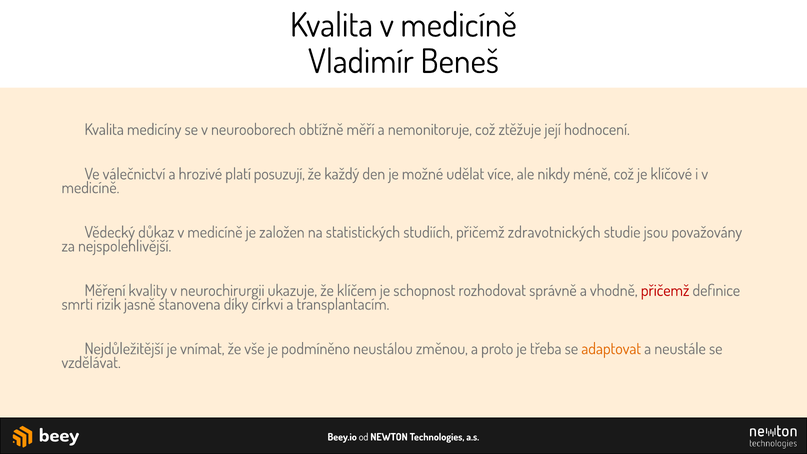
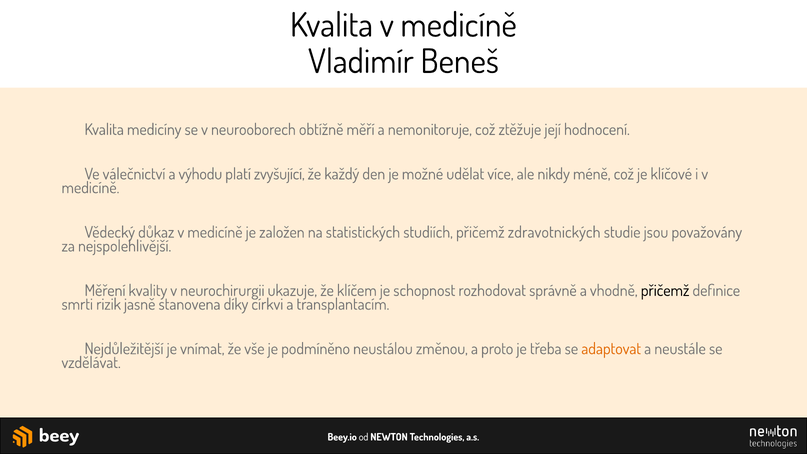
hrozivé: hrozivé -> výhodu (200, 174)
posuzují: posuzují -> zvyšující (279, 174)
přičemž colour: red -> black (665, 291)
